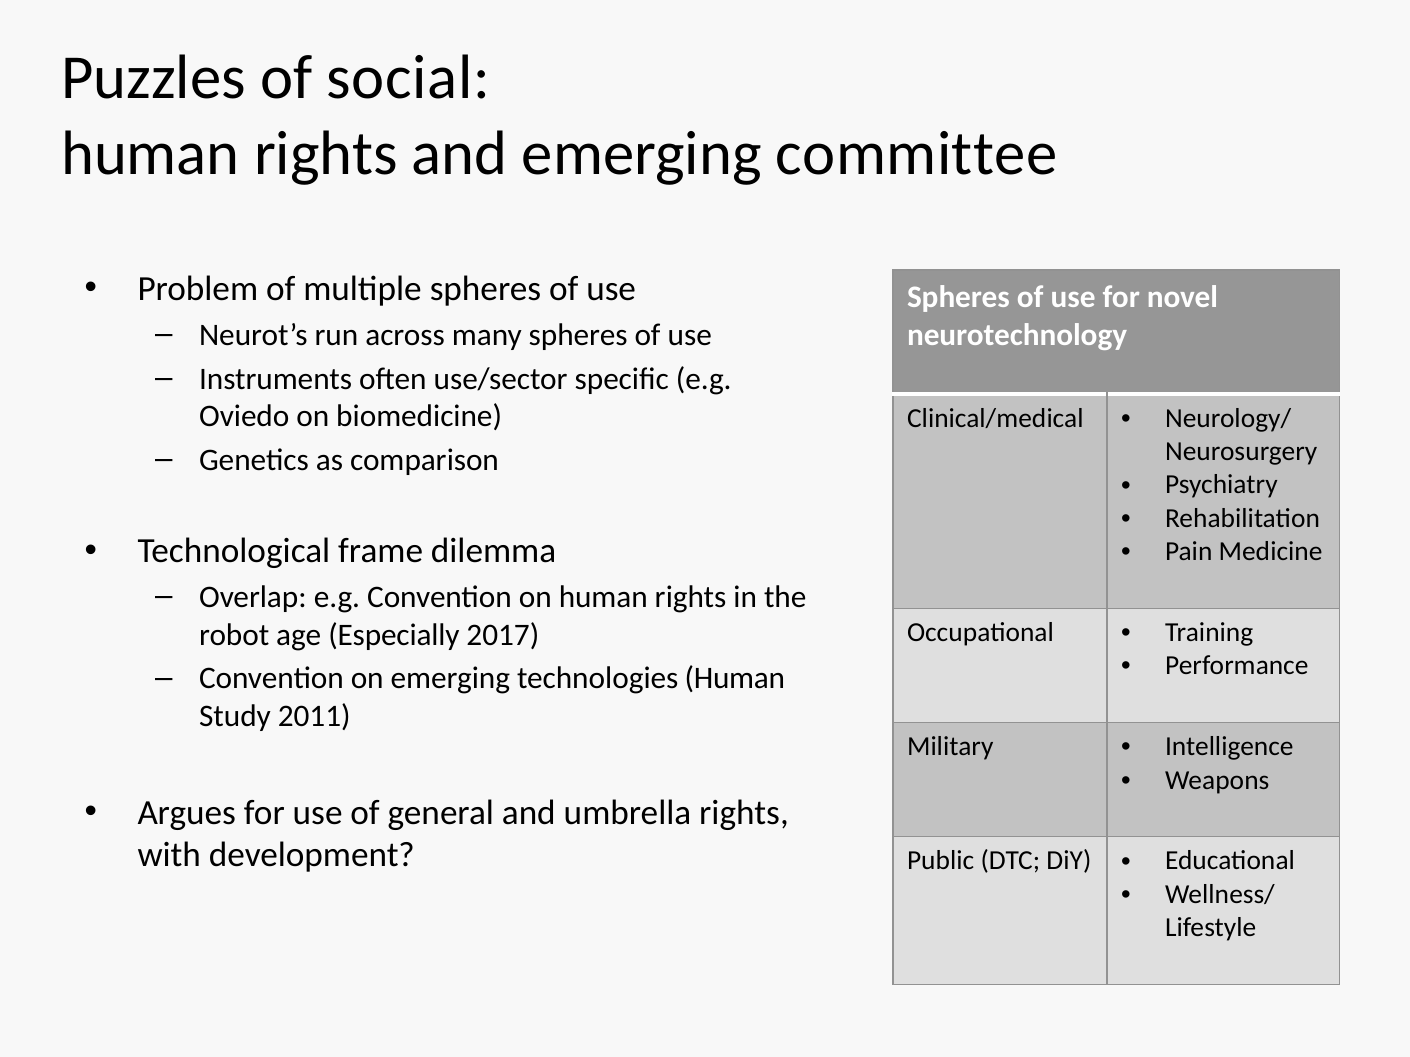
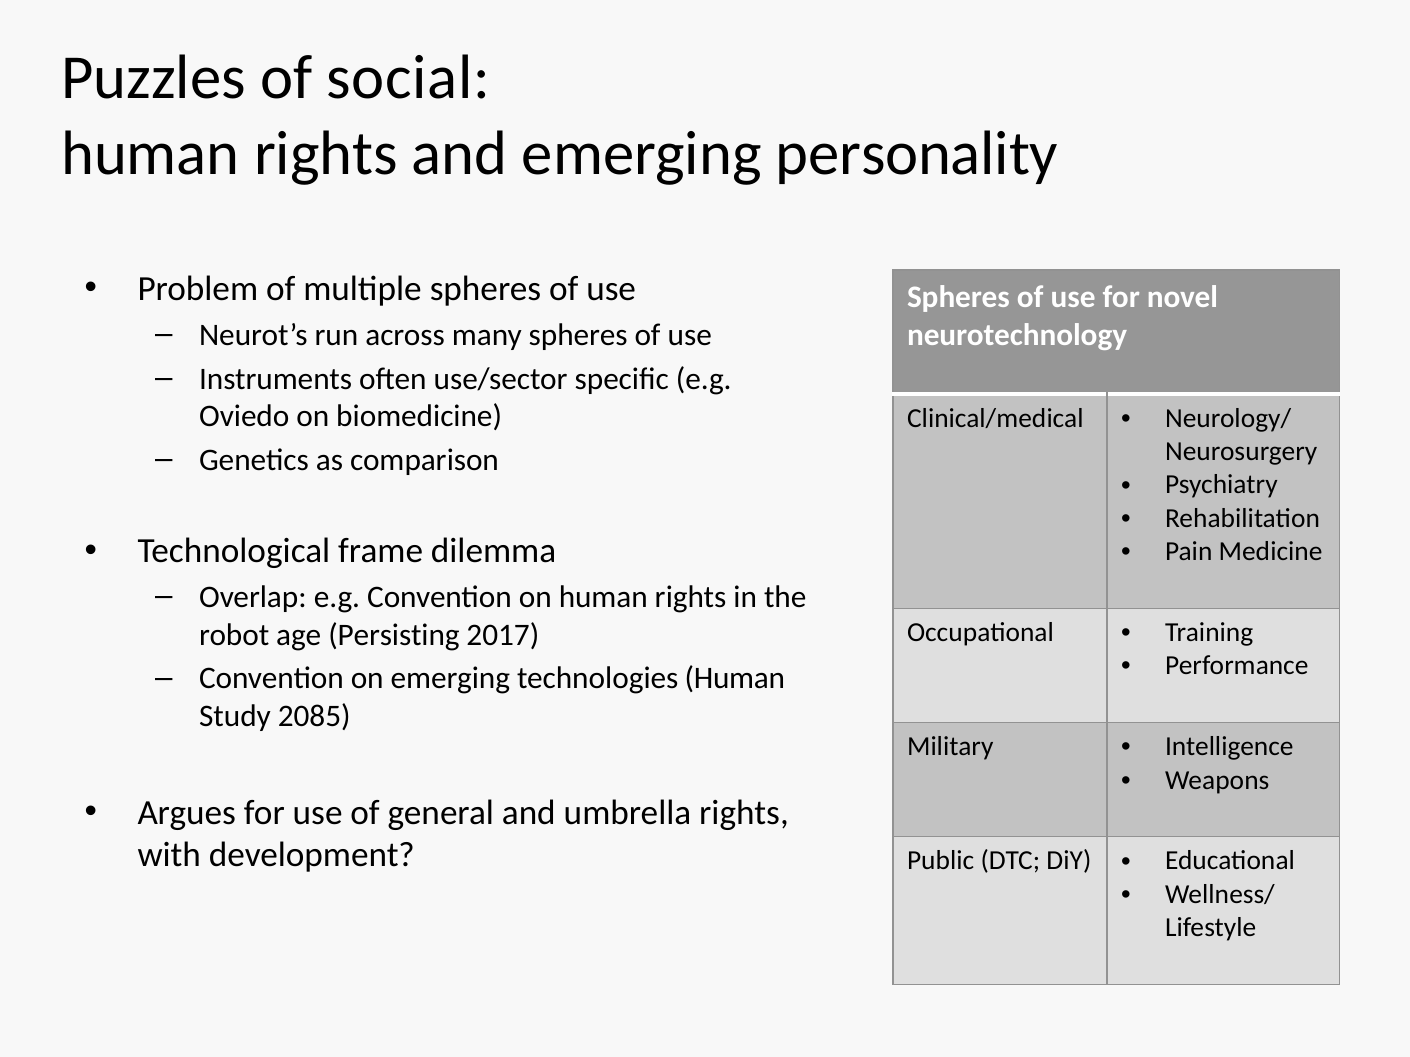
committee: committee -> personality (917, 154)
Especially: Especially -> Persisting (394, 635)
2011: 2011 -> 2085 (314, 716)
